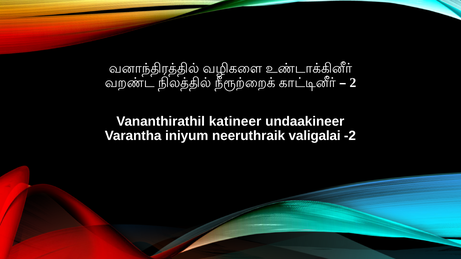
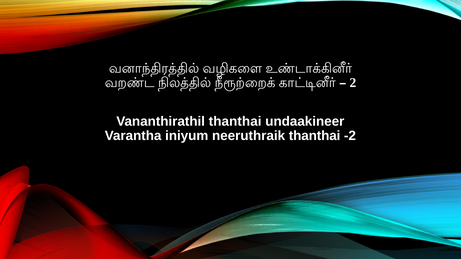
Vananthirathil katineer: katineer -> thanthai (235, 121)
neeruthraik valigalai: valigalai -> thanthai (315, 136)
